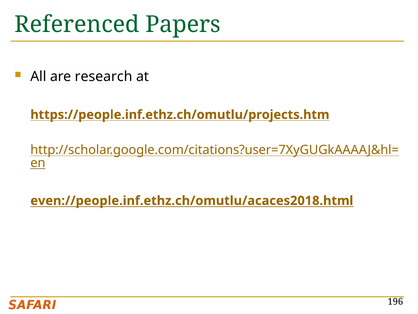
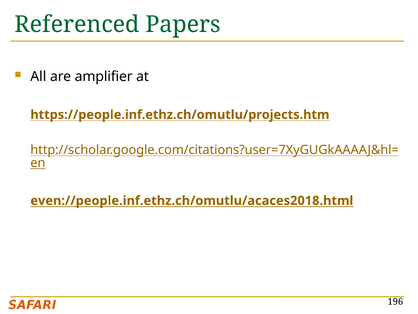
research: research -> amplifier (104, 77)
